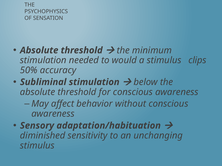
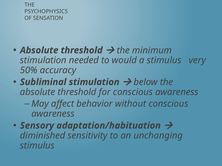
clips: clips -> very (197, 60)
